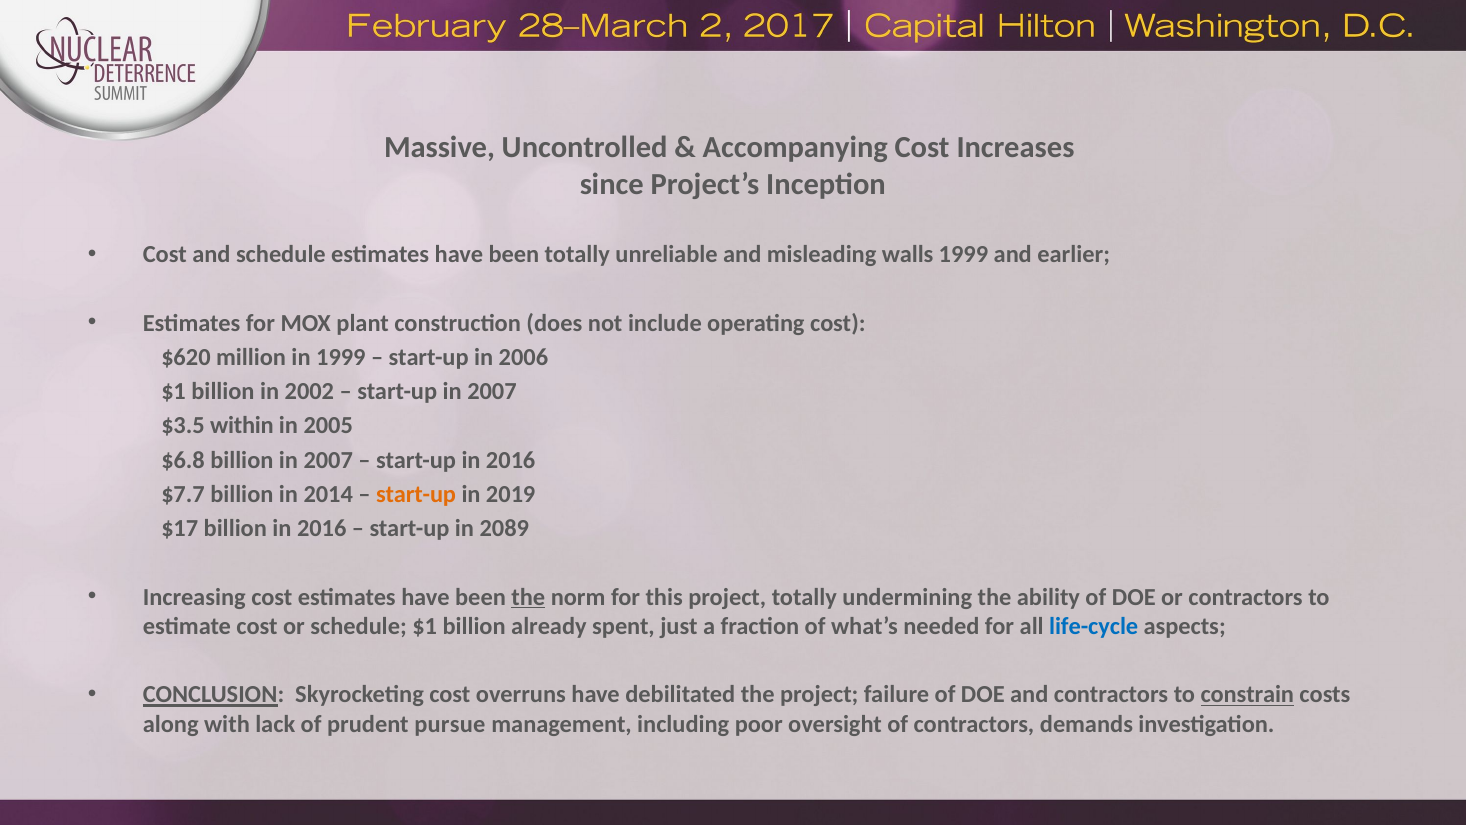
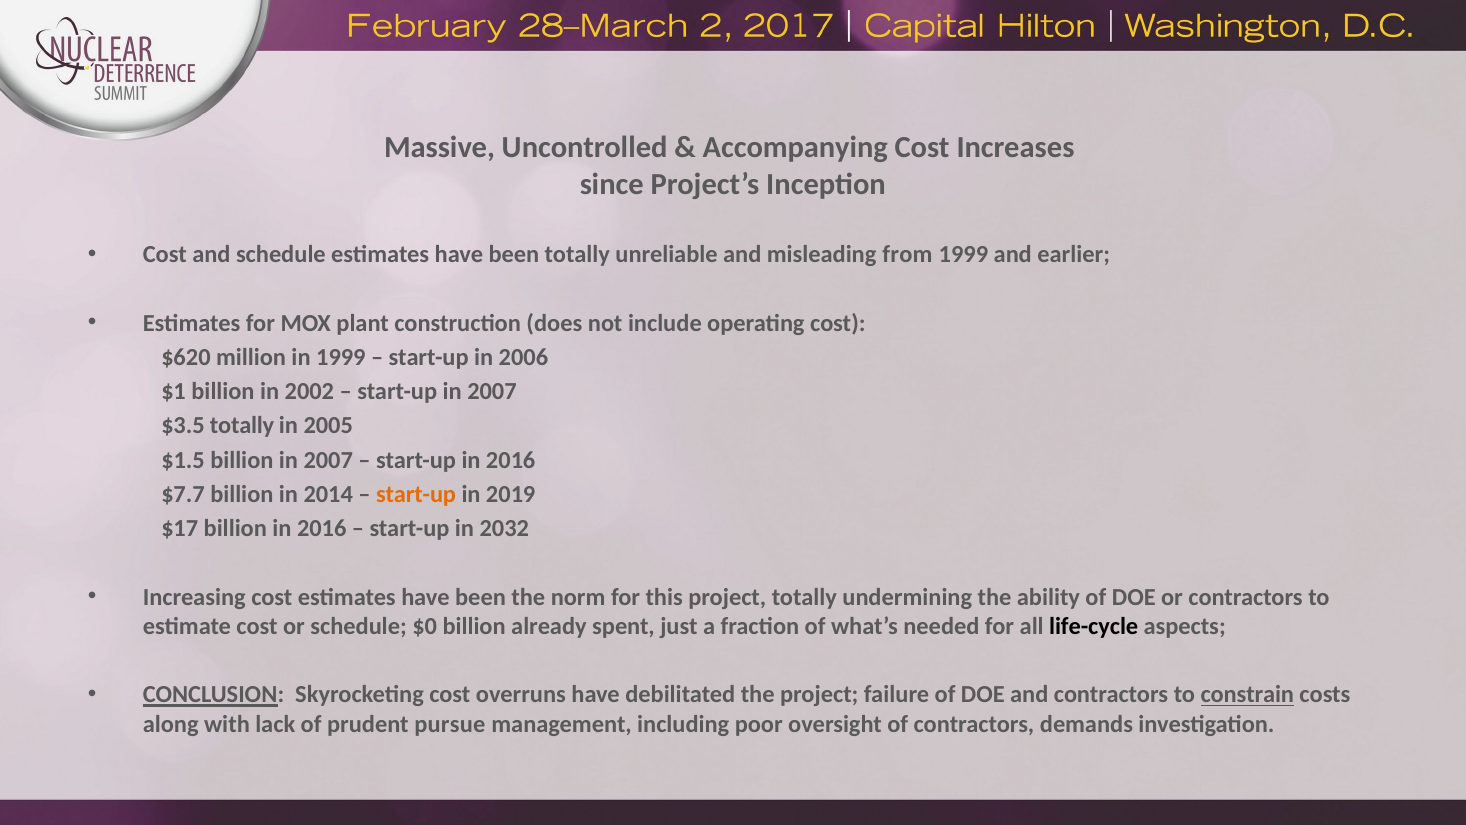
walls: walls -> from (907, 254)
$3.5 within: within -> totally (242, 426)
$6.8: $6.8 -> $1.5 (183, 460)
2089: 2089 -> 2032 (504, 528)
the underline: present -> none (528, 597)
schedule $1: $1 -> $0 (425, 626)
life-cycle colour: blue -> black (1094, 626)
